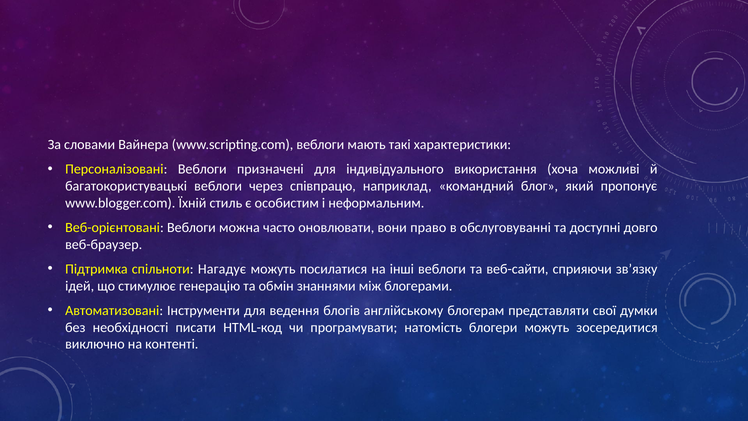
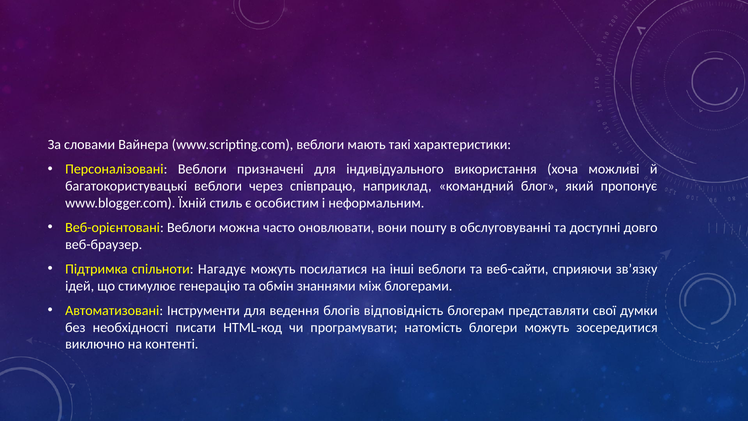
право: право -> пошту (428, 227)
англійському: англійському -> відповідність (404, 310)
